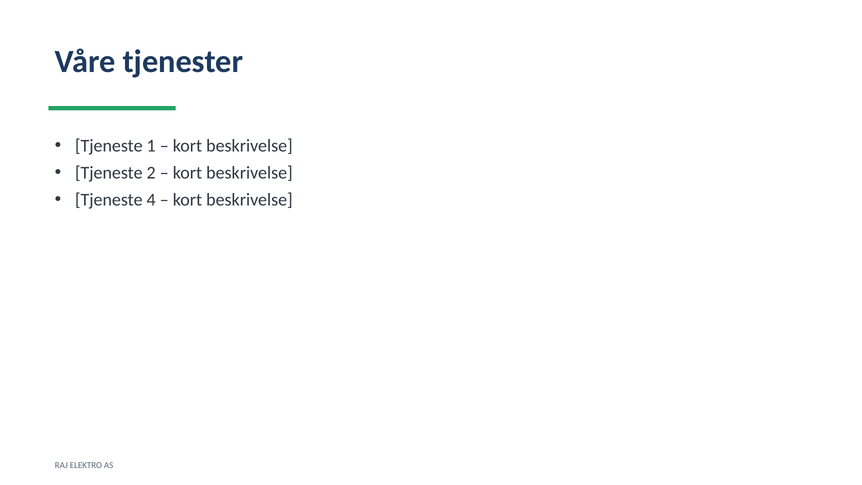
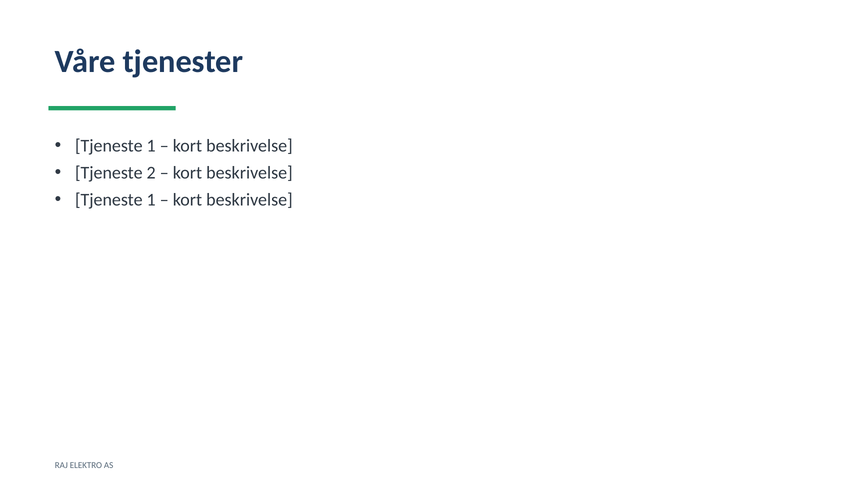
4: 4 -> 1 (151, 200)
